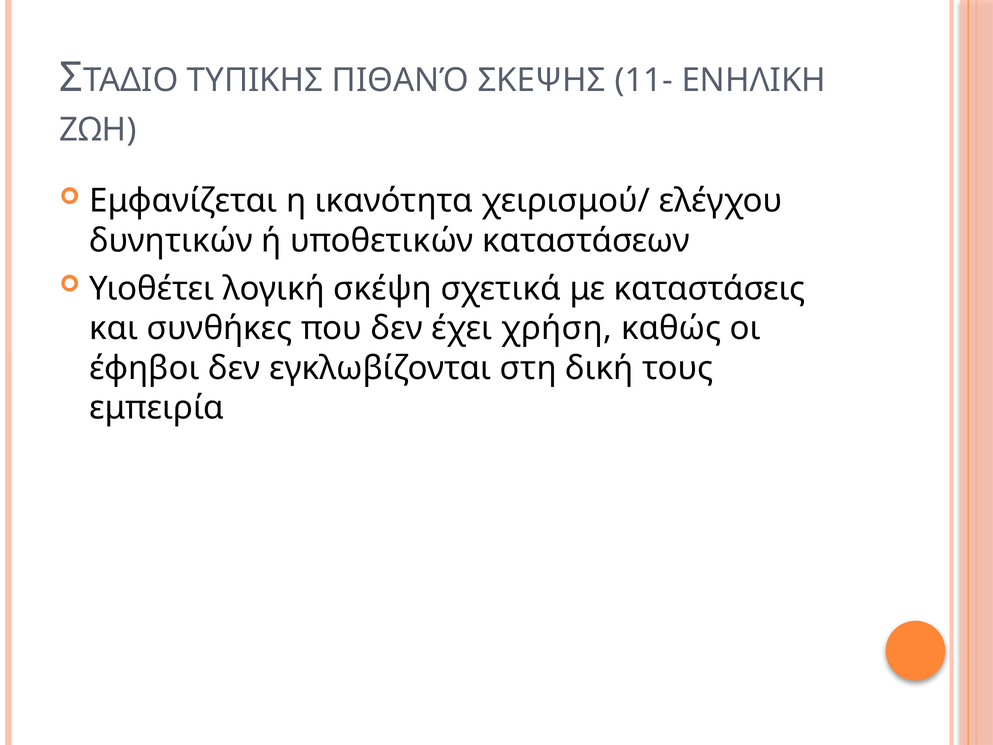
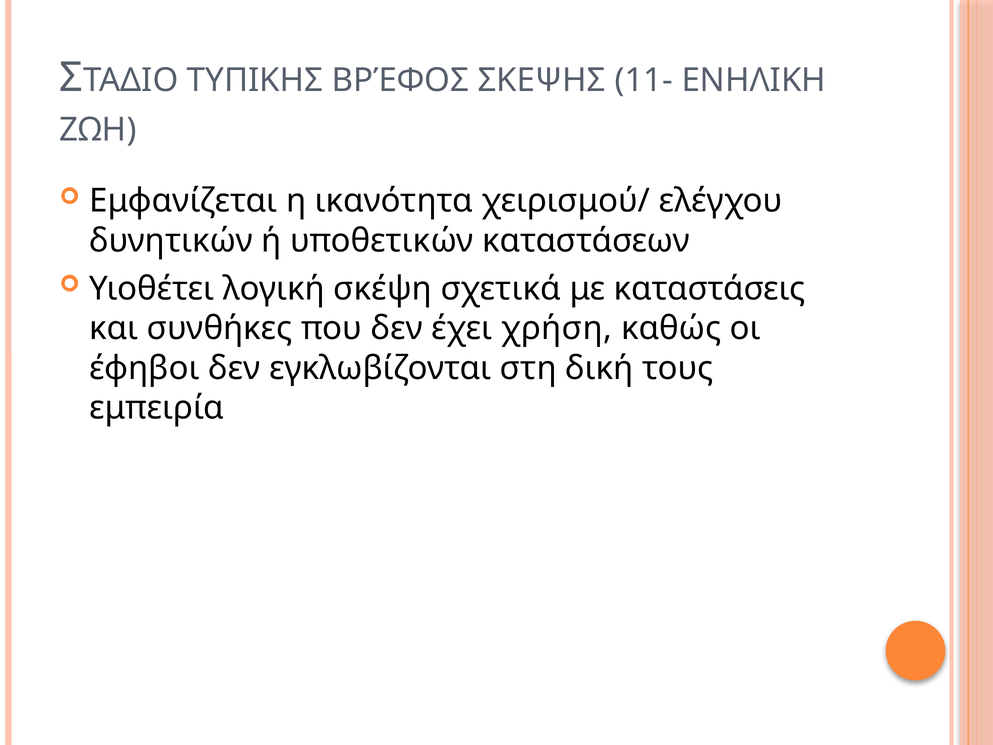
ΠΙΘΑΝΌ: ΠΙΘΑΝΌ -> ΒΡΈΦΟΣ (400, 80)
